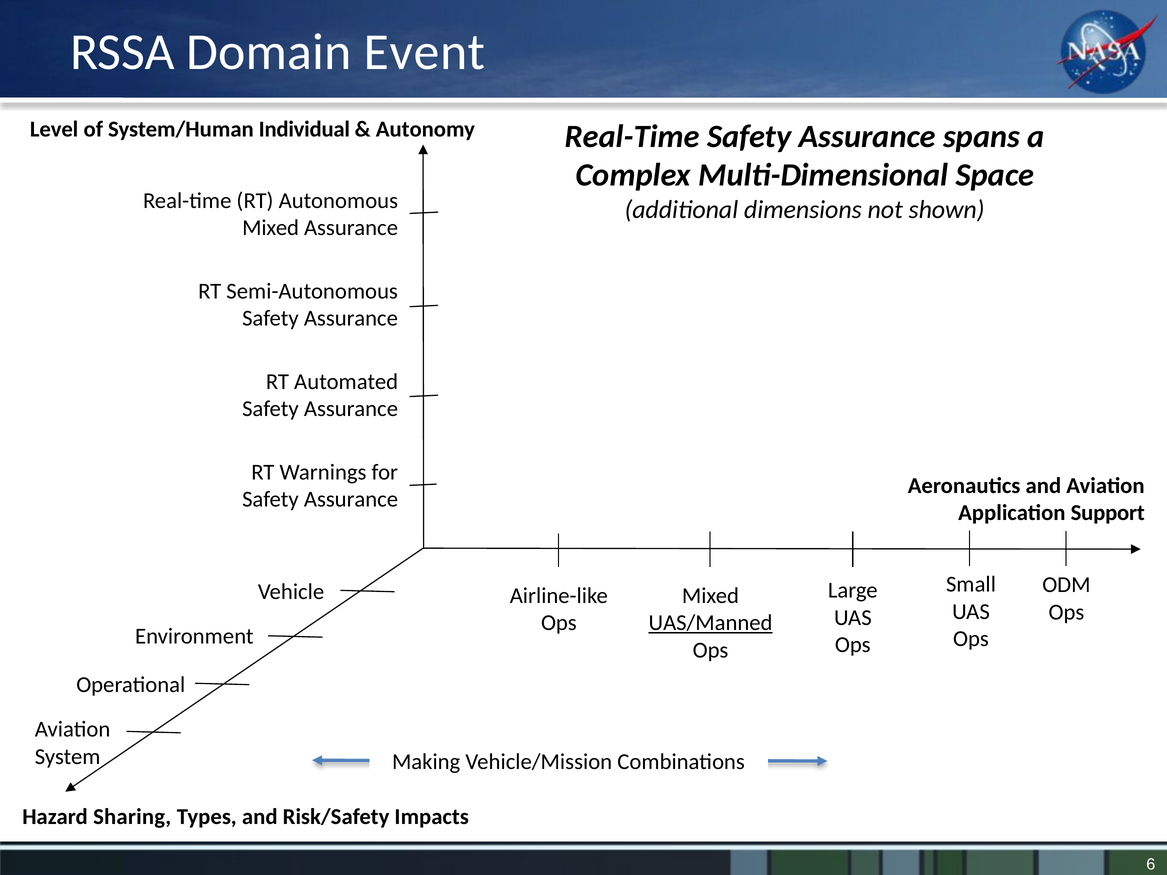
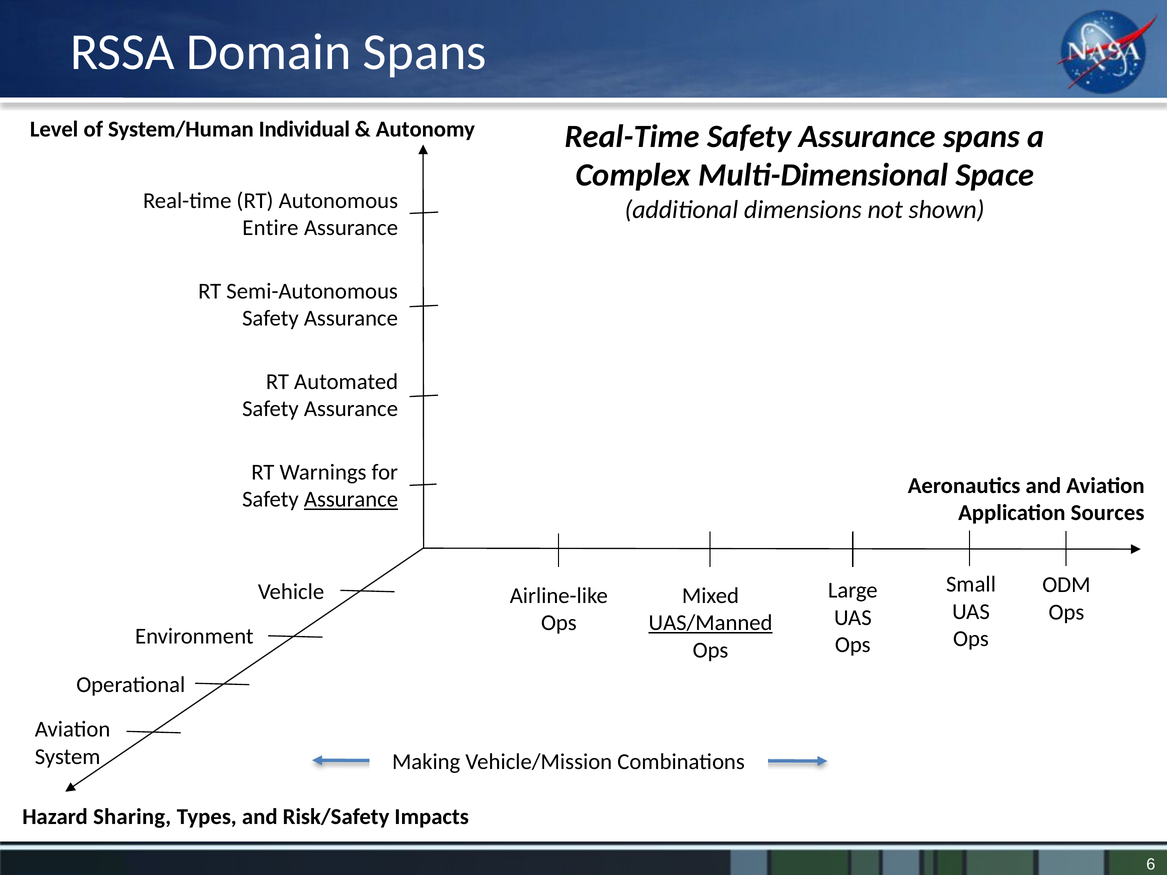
Domain Event: Event -> Spans (425, 52)
Mixed: Mixed -> Entire (270, 228)
Assurance underline: none -> present (351, 500)
Support: Support -> Sources (1108, 513)
